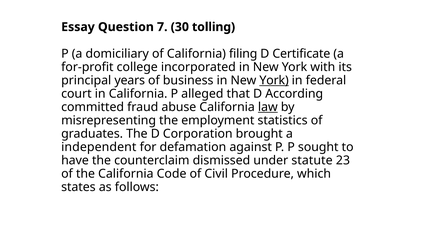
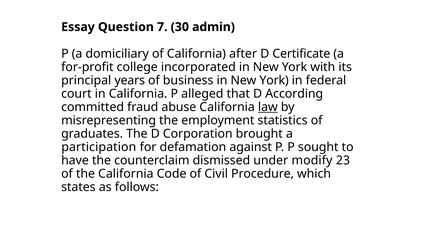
tolling: tolling -> admin (214, 27)
filing: filing -> after (243, 54)
York underline: present -> none (274, 80)
independent: independent -> participation (99, 147)
statute: statute -> modify (312, 160)
